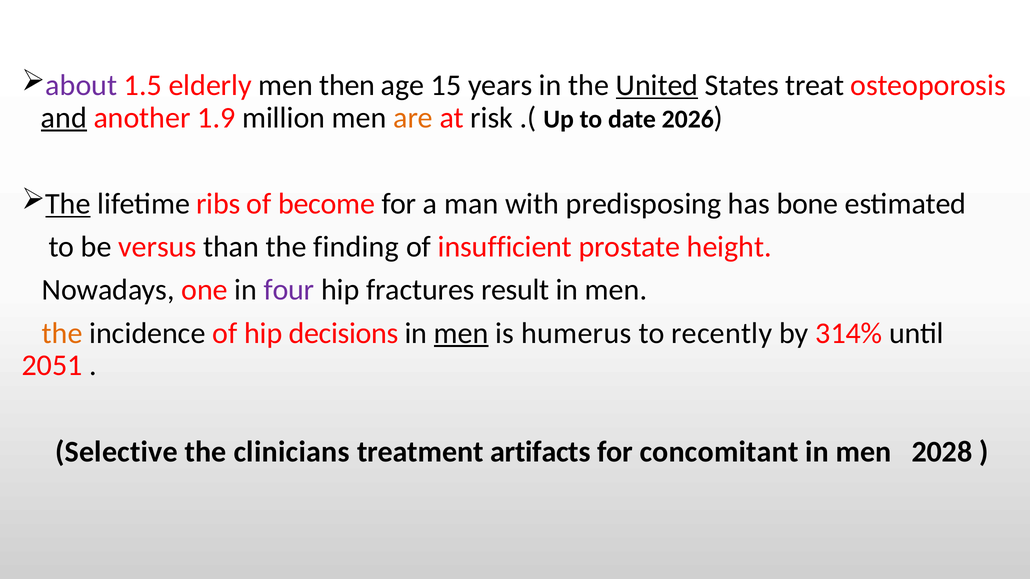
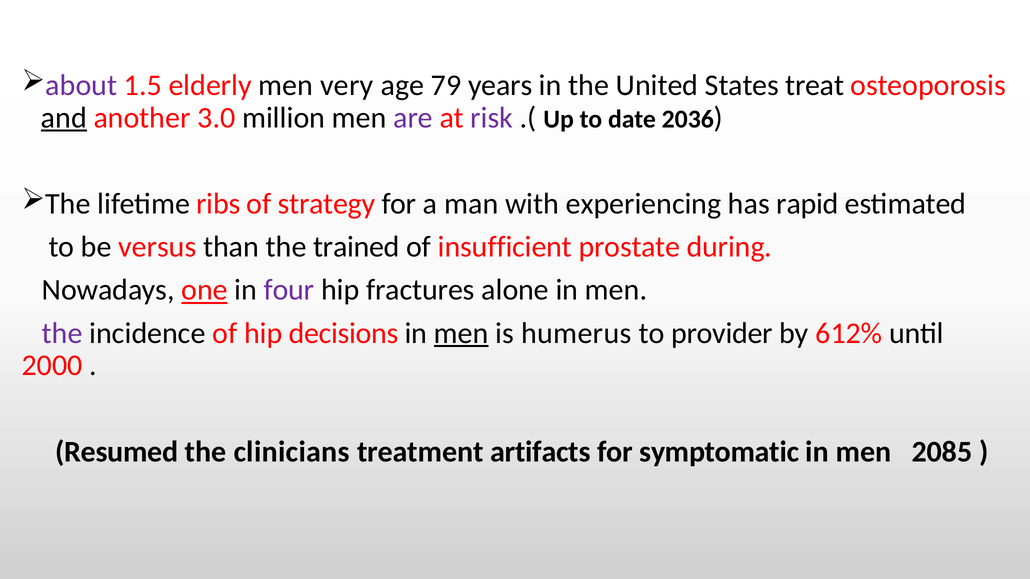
then: then -> very (347, 85)
15: 15 -> 79 (446, 85)
United underline: present -> none (657, 85)
1.9: 1.9 -> 3.0 (216, 118)
are colour: orange -> purple (413, 118)
risk colour: black -> purple (492, 118)
2026: 2026 -> 2036 (688, 119)
The underline: present -> none (68, 204)
become: become -> strategy (327, 204)
predisposing: predisposing -> experiencing (644, 204)
bone: bone -> rapid (807, 204)
finding: finding -> trained (356, 247)
height: height -> during (729, 247)
one underline: none -> present (204, 290)
result: result -> alone (515, 290)
the colour: orange -> purple (62, 333)
recently: recently -> provider (722, 333)
314%: 314% -> 612% (849, 333)
2051: 2051 -> 2000 (52, 366)
Selective: Selective -> Resumed (117, 452)
concomitant: concomitant -> symptomatic (719, 452)
2028: 2028 -> 2085 (942, 452)
